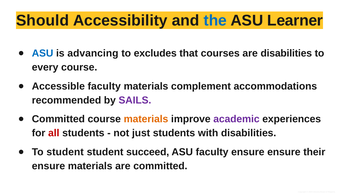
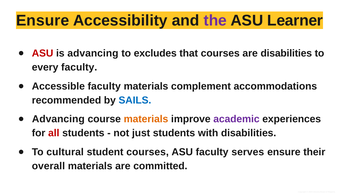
Should: Should -> Ensure (43, 20)
the colour: blue -> purple (215, 20)
ASU colour: blue -> red (43, 53)
every course: course -> faculty (79, 67)
SAILS colour: purple -> blue (135, 100)
Committed: Committed -> Advancing (58, 119)
To student: student -> cultural (65, 152)
student succeed: succeed -> courses (148, 152)
faculty ensure: ensure -> serves (248, 152)
ensure: ensure -> overall (48, 166)
